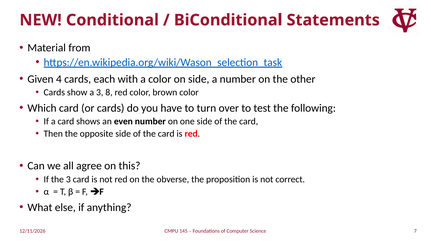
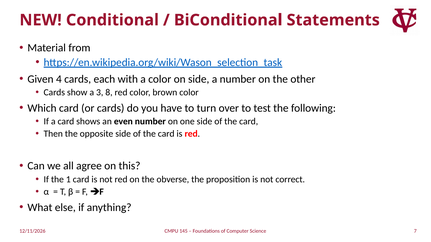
the 3: 3 -> 1 (68, 180)
